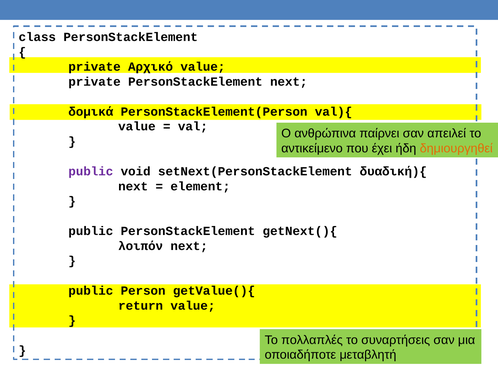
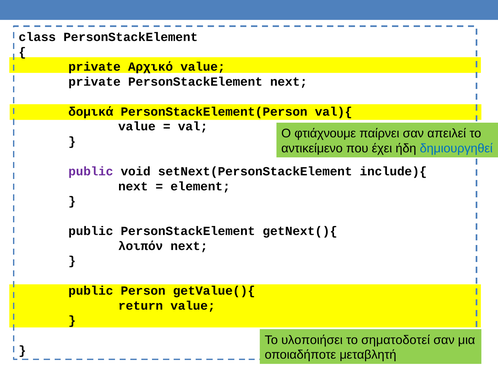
ανθρώπινα: ανθρώπινα -> φτιάχνουμε (325, 134)
δημιουργηθεί colour: orange -> blue (456, 149)
δυαδική){: δυαδική){ -> include){ (393, 172)
πολλαπλές: πολλαπλές -> υλοποιήσει (312, 340)
συναρτήσεις: συναρτήσεις -> σηματοδοτεί (396, 340)
